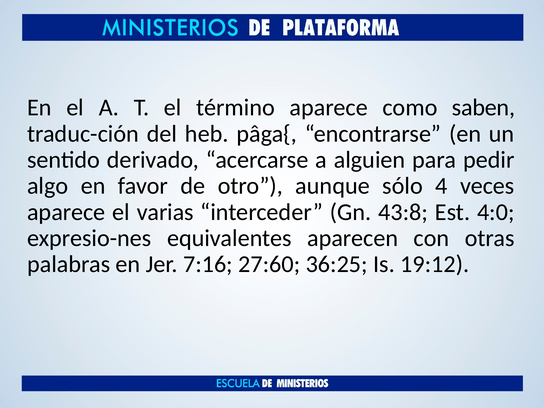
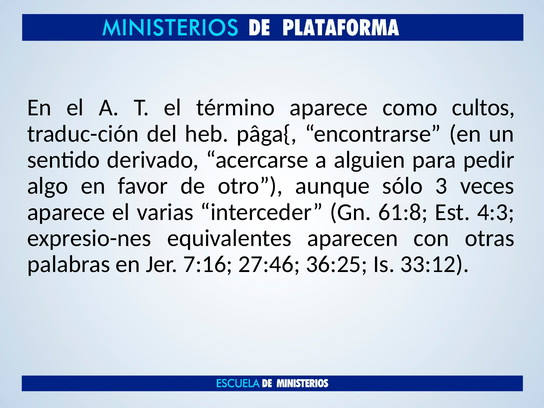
saben: saben -> cultos (483, 108)
4: 4 -> 3 (441, 186)
43:8: 43:8 -> 61:8 (403, 212)
4:0: 4:0 -> 4:3 (496, 212)
27:60: 27:60 -> 27:46 (269, 264)
19:12: 19:12 -> 33:12 (435, 264)
